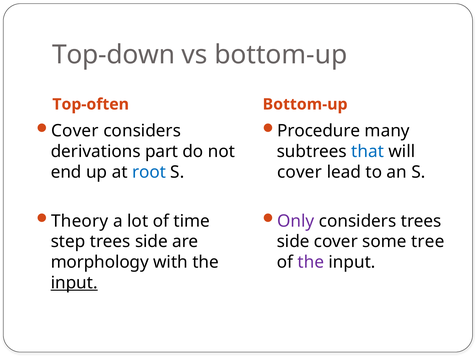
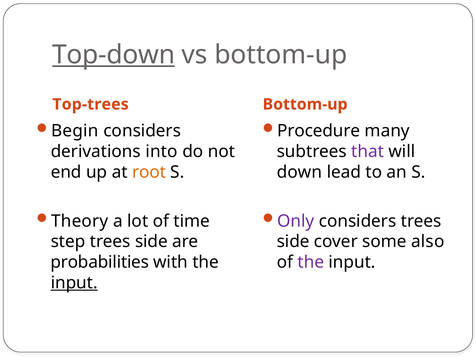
Top-down underline: none -> present (114, 55)
Top-often: Top-often -> Top-trees (91, 104)
Cover: Cover -> Begin (75, 131)
part: part -> into (161, 151)
that colour: blue -> purple (368, 151)
root colour: blue -> orange (149, 172)
cover: cover -> down (299, 172)
tree: tree -> also (428, 242)
morphology: morphology -> probabilities (100, 262)
